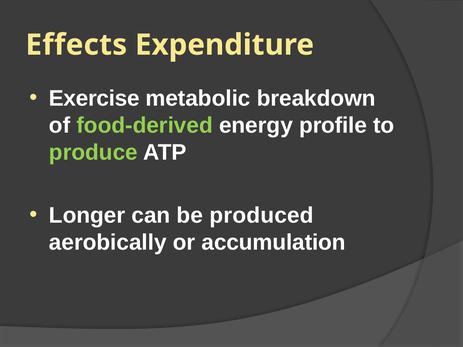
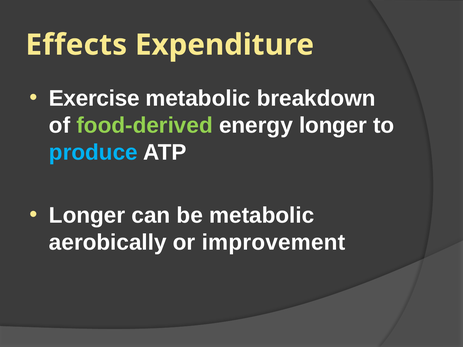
energy profile: profile -> longer (333, 125)
produce colour: light green -> light blue (93, 152)
be produced: produced -> metabolic (262, 215)
accumulation: accumulation -> improvement (274, 242)
